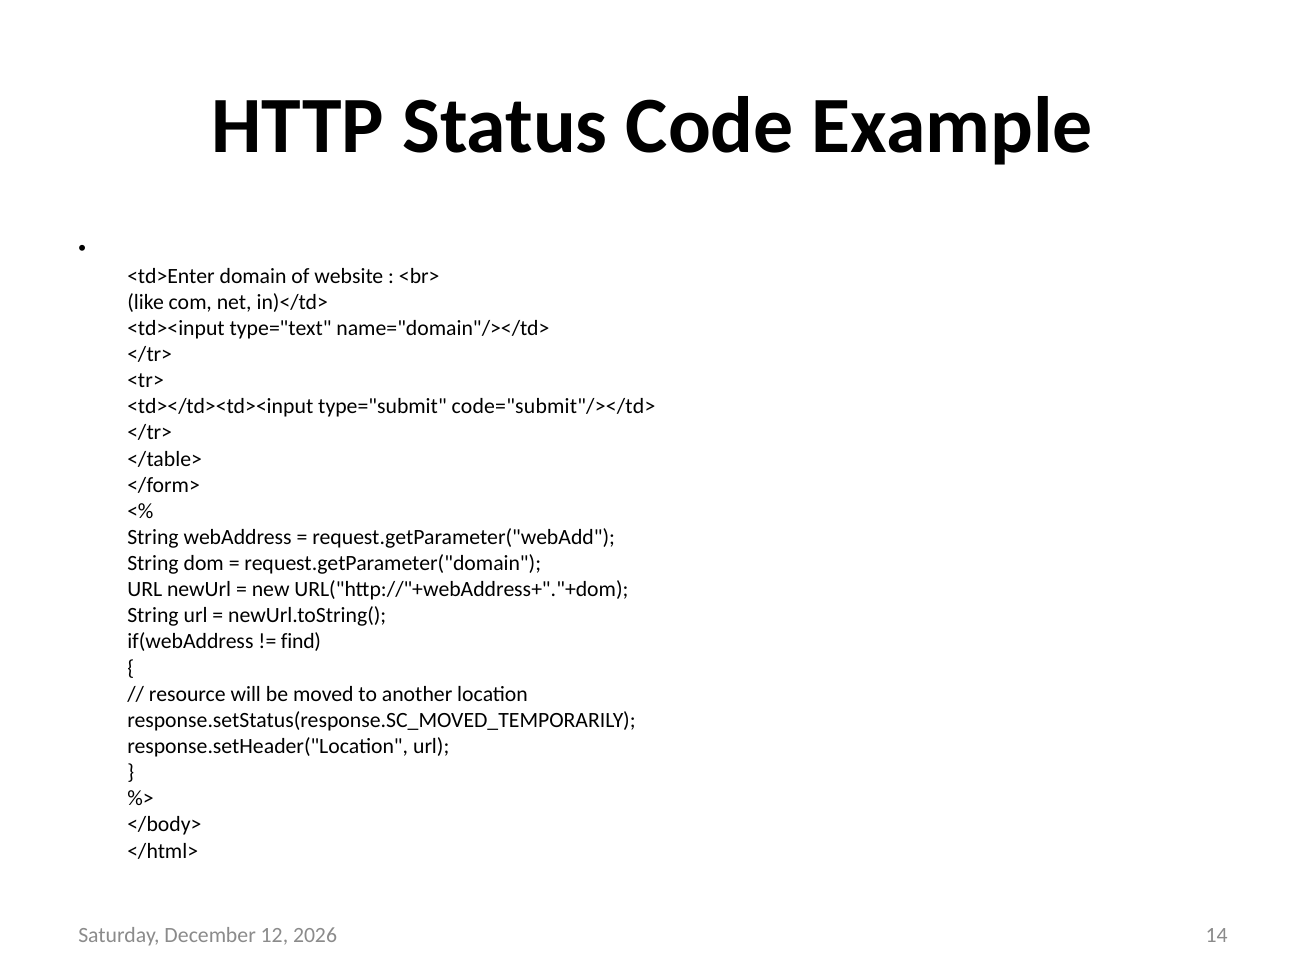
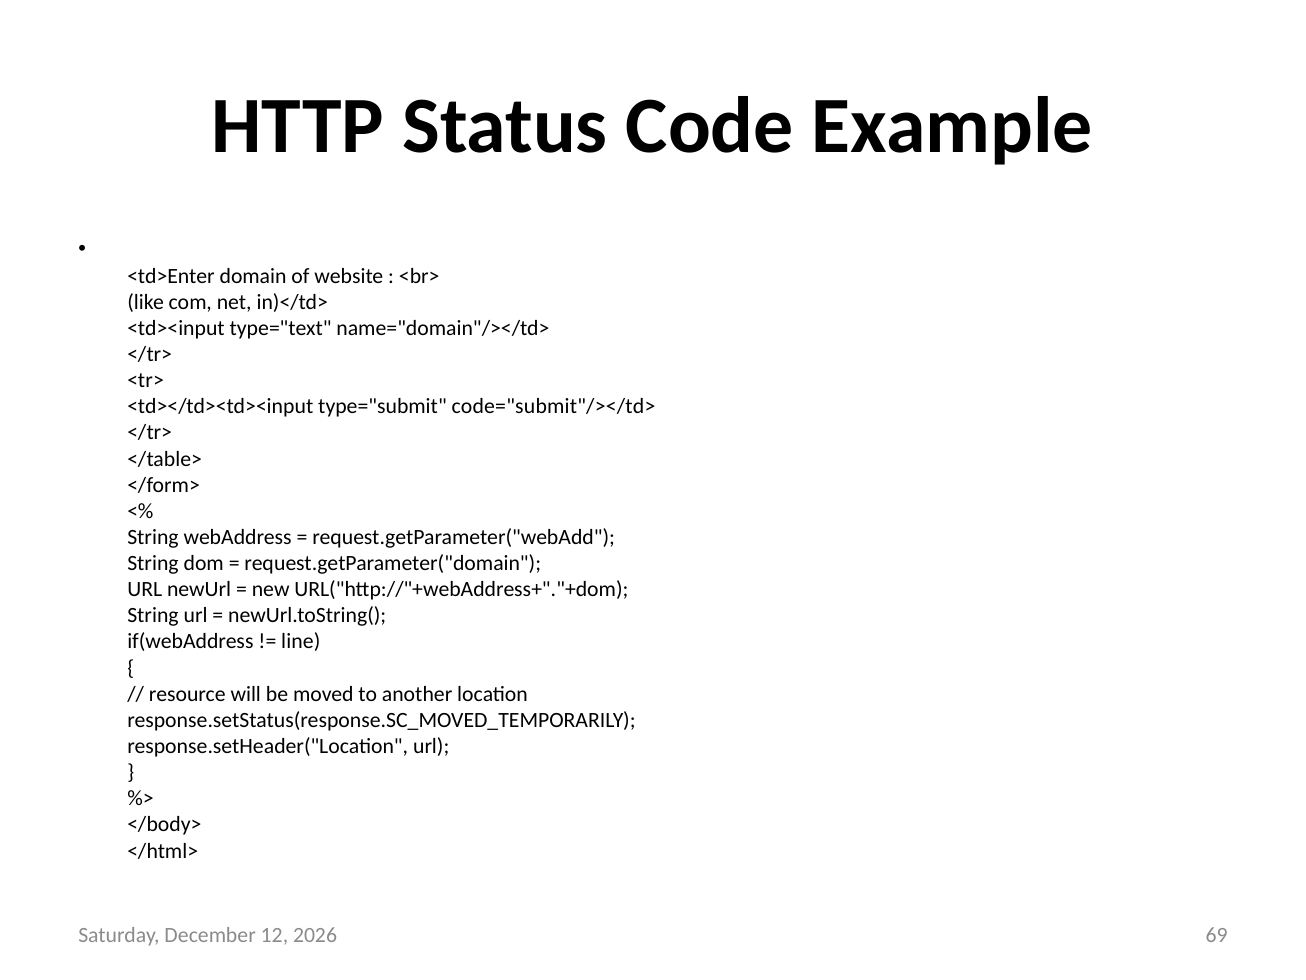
find: find -> line (301, 641)
14: 14 -> 69 (1217, 935)
